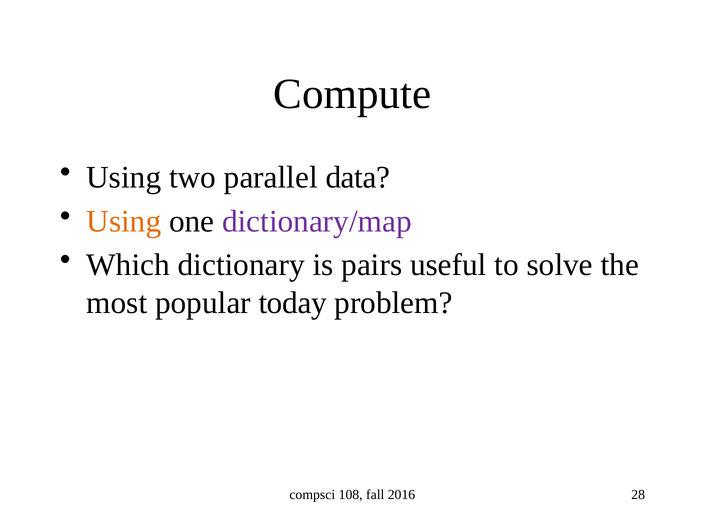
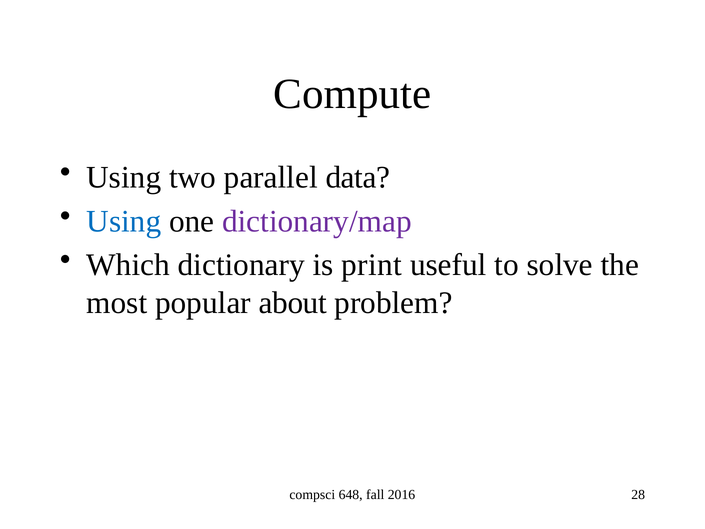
Using colour: orange -> blue (124, 221)
pairs: pairs -> print (372, 265)
today: today -> about (293, 303)
108: 108 -> 648 (351, 494)
